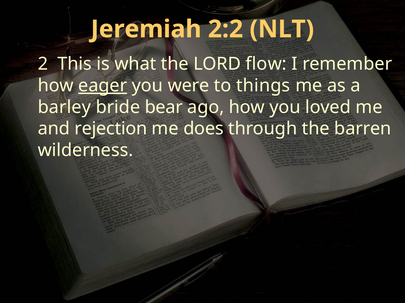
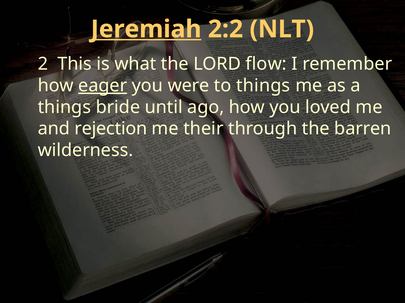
Jeremiah underline: none -> present (146, 29)
barley: barley -> things (64, 107)
bear: bear -> until (164, 107)
does: does -> their (203, 129)
